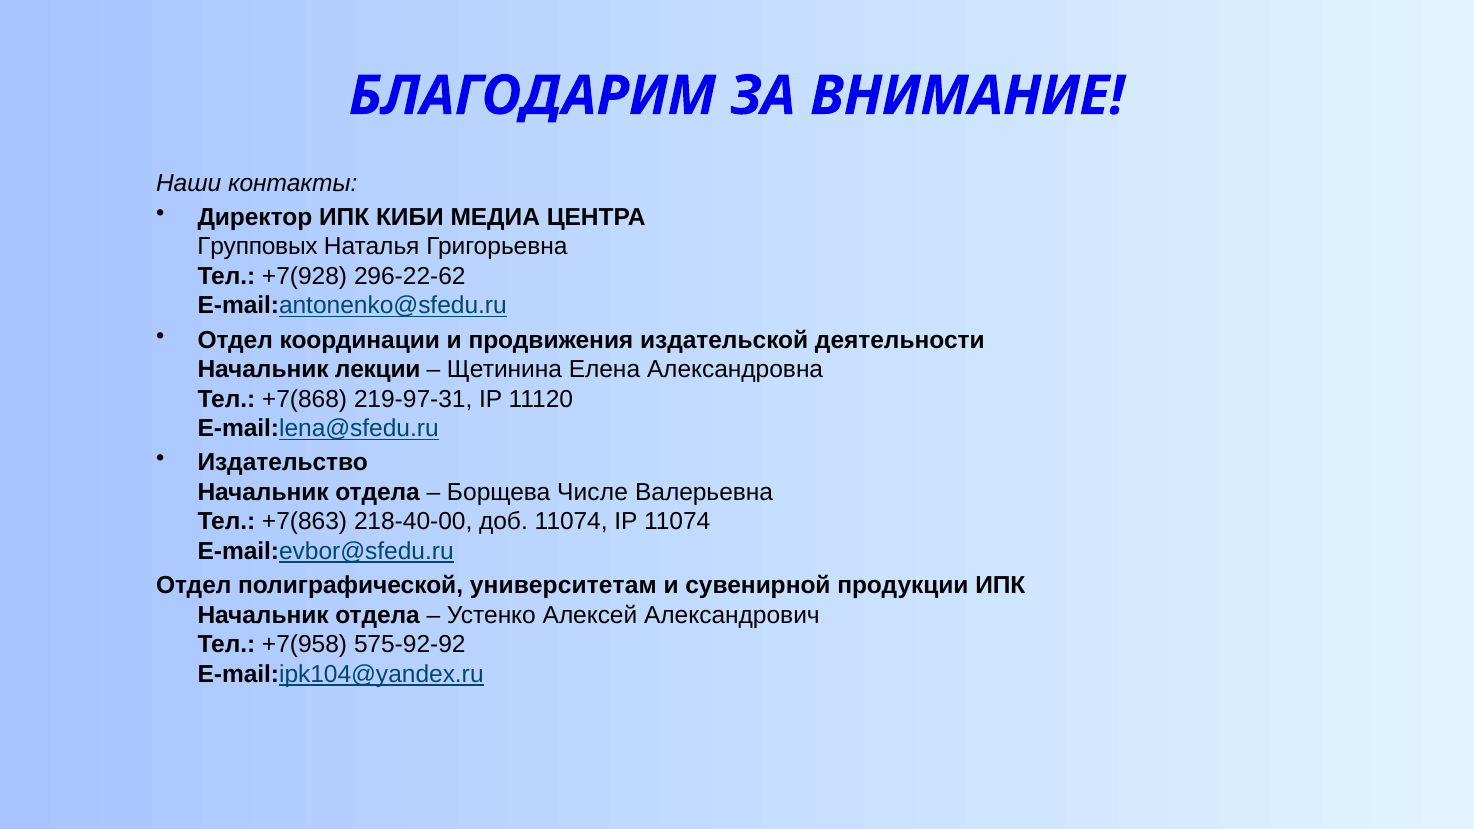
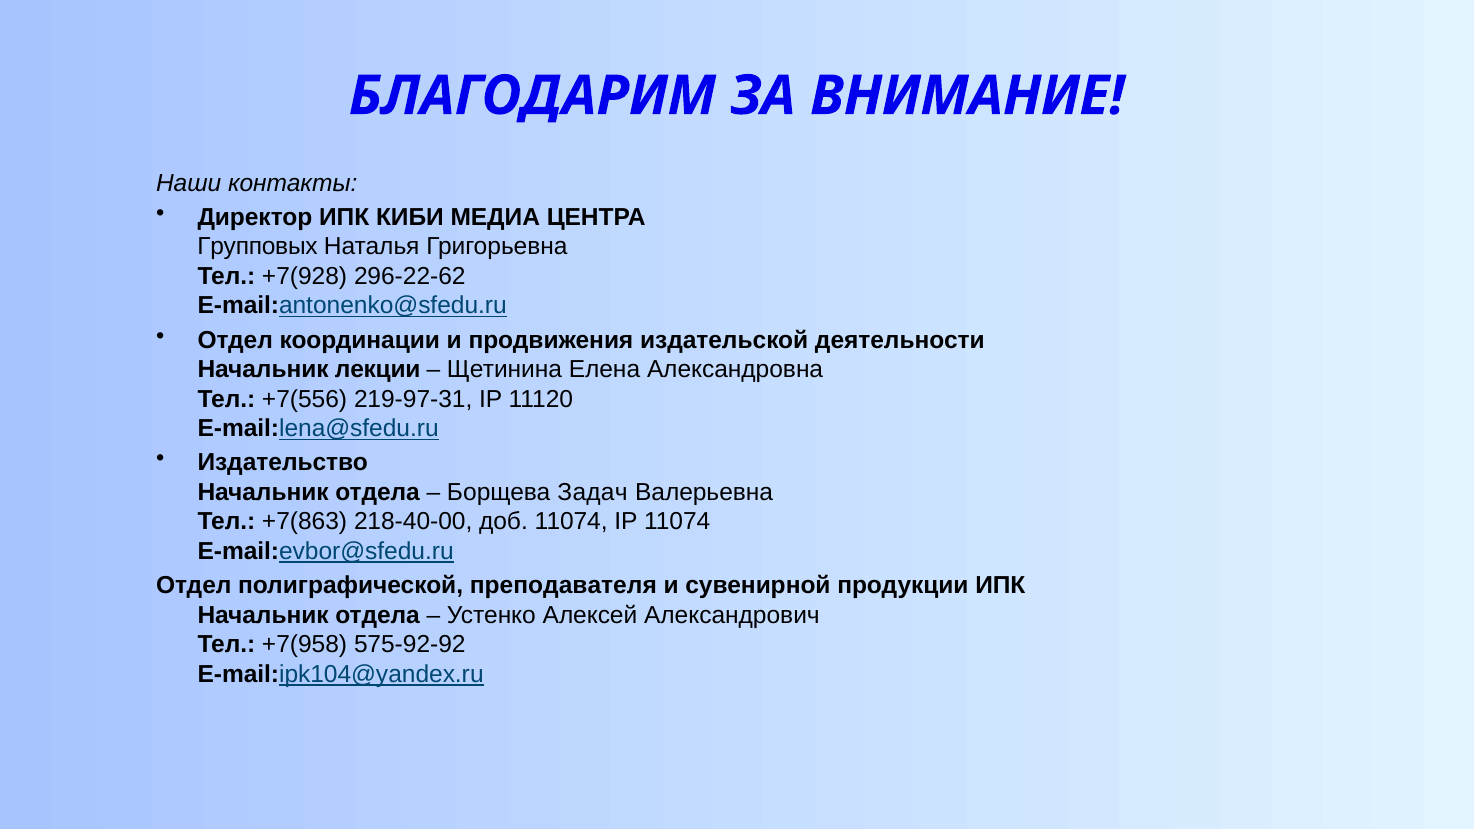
+7(868: +7(868 -> +7(556 (305, 399)
Числе: Числе -> Задач (593, 492)
университетам: университетам -> преподавателя (563, 586)
